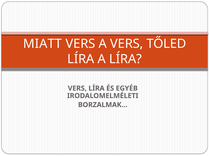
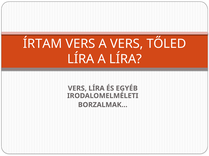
MIATT: MIATT -> ÍRTAM (43, 44)
